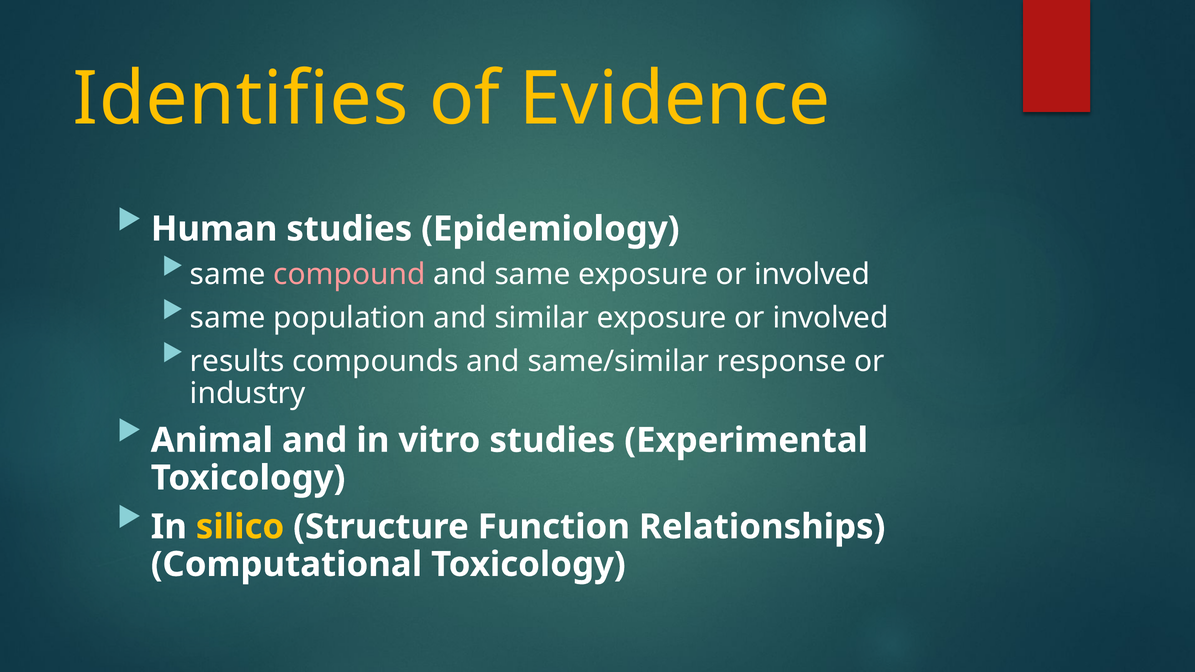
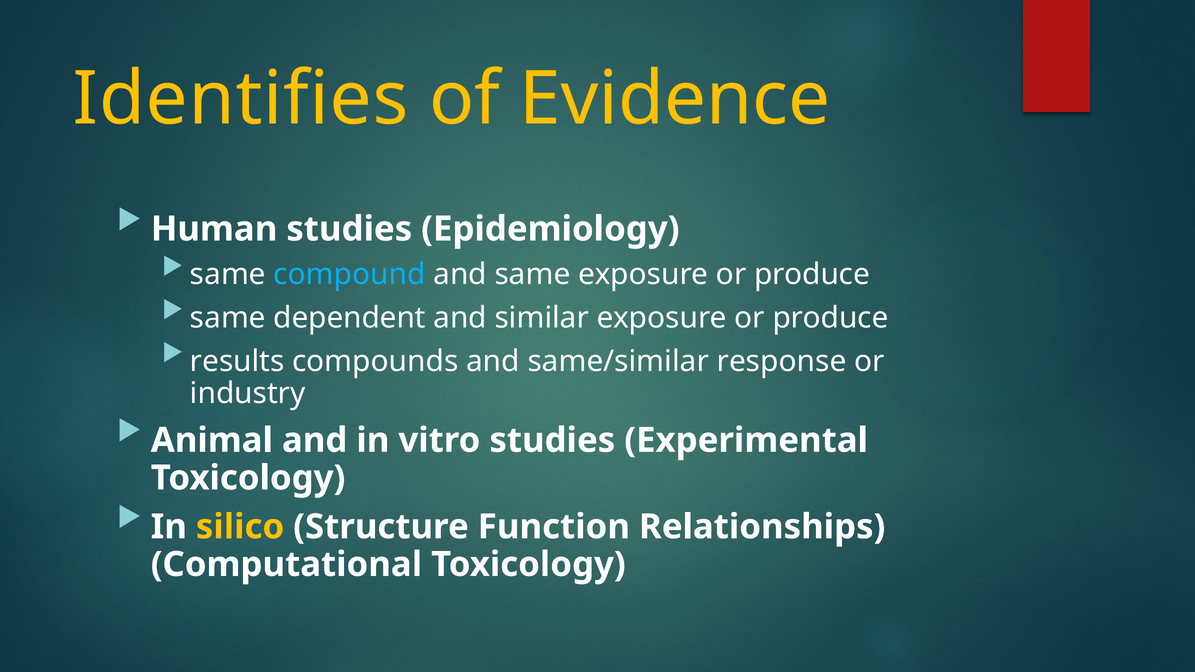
compound colour: pink -> light blue (349, 275)
same exposure or involved: involved -> produce (812, 275)
population: population -> dependent (350, 318)
similar exposure or involved: involved -> produce (831, 318)
